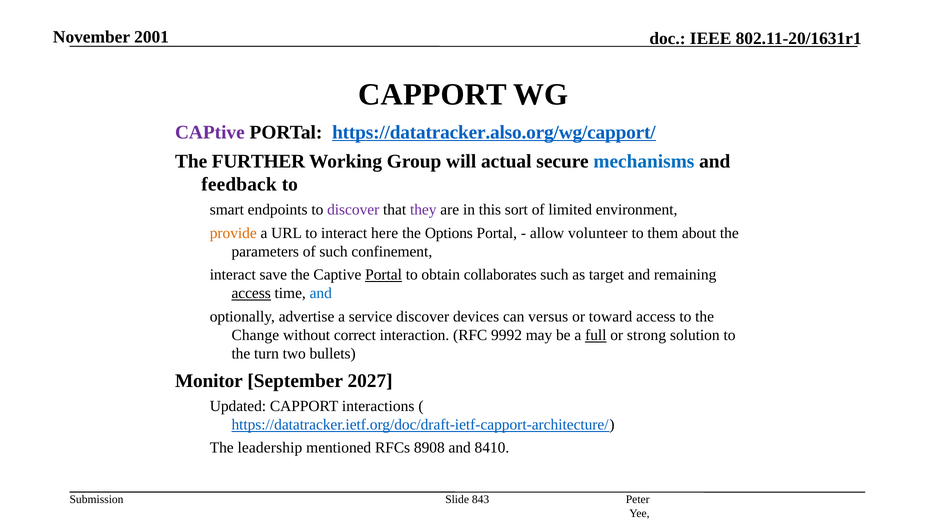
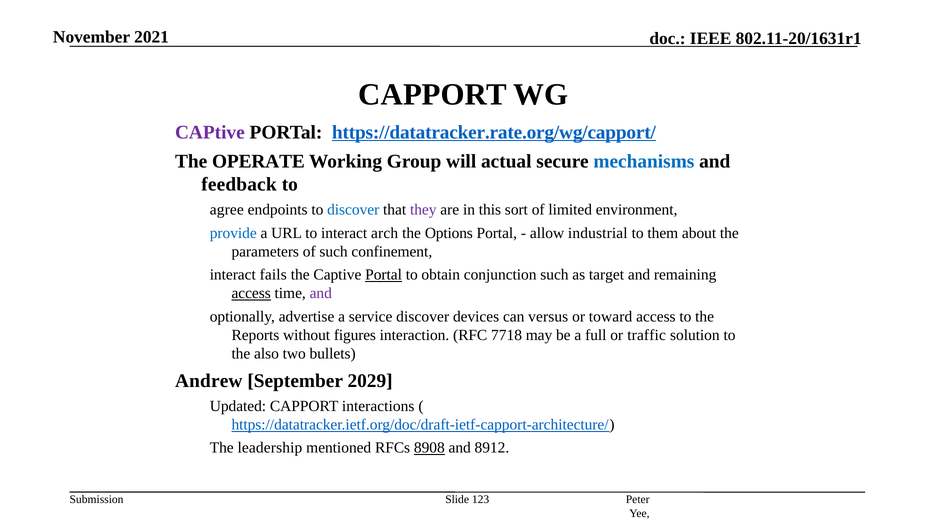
2001: 2001 -> 2021 (152, 37)
https://datatracker.also.org/wg/capport/: https://datatracker.also.org/wg/capport/ -> https://datatracker.rate.org/wg/capport/ (494, 132)
FURTHER: FURTHER -> OPERATE (258, 161)
smart: smart -> agree (227, 210)
discover colour: purple -> blue (353, 210)
provide colour: orange -> blue (233, 233)
here: here -> arch (385, 233)
volunteer: volunteer -> industrial (598, 233)
save: save -> fails (273, 275)
collaborates: collaborates -> conjunction (500, 275)
and colour: blue -> purple (321, 294)
Change: Change -> Reports (255, 336)
correct: correct -> figures (355, 336)
9992: 9992 -> 7718 (507, 336)
full underline: present -> none (596, 336)
strong: strong -> traffic (647, 336)
turn: turn -> also (266, 354)
Monitor: Monitor -> Andrew (209, 381)
2027: 2027 -> 2029 (370, 381)
8908 underline: none -> present (429, 448)
8410: 8410 -> 8912 (492, 448)
843: 843 -> 123 (481, 500)
